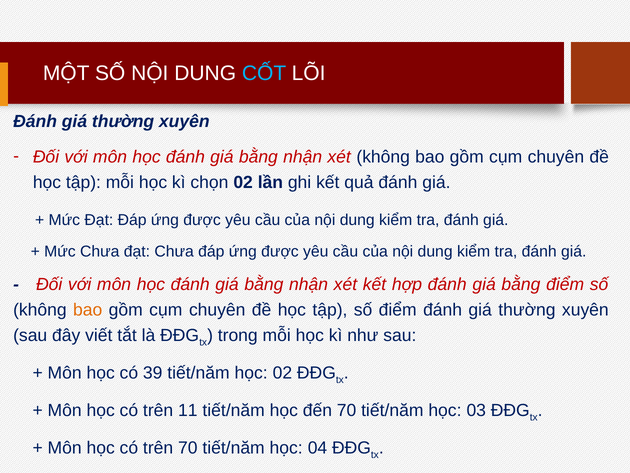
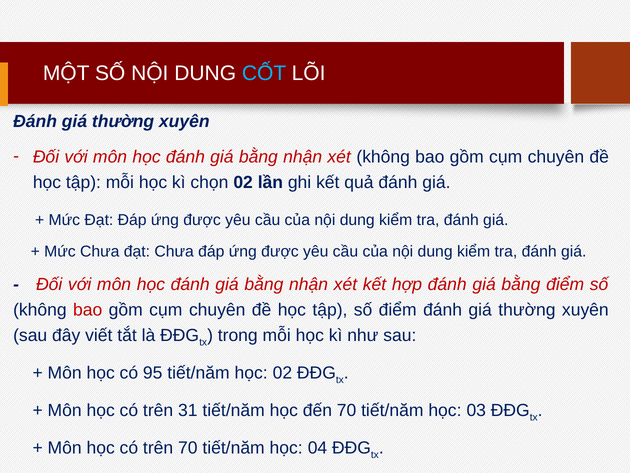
bao colour: orange -> red (88, 309)
39: 39 -> 95 (153, 373)
11: 11 -> 31 (188, 410)
